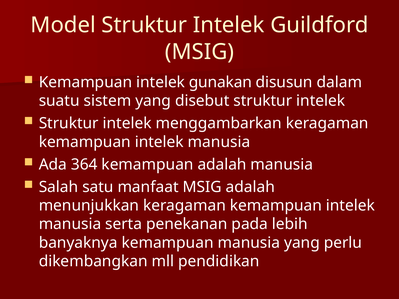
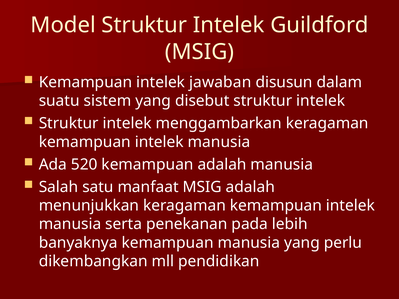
gunakan: gunakan -> jawaban (220, 82)
364: 364 -> 520 (84, 165)
